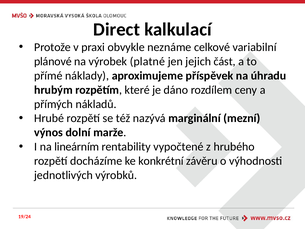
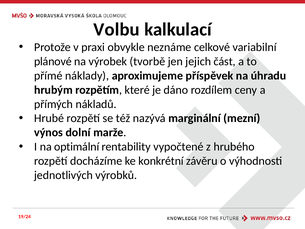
Direct: Direct -> Volbu (117, 30)
platné: platné -> tvorbě (147, 61)
lineárním: lineárním -> optimální (77, 147)
